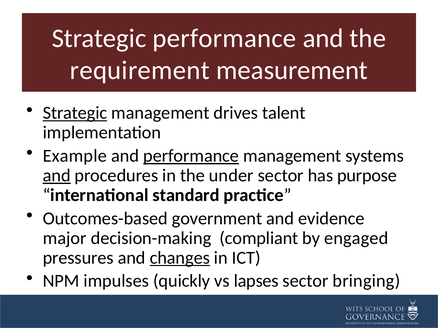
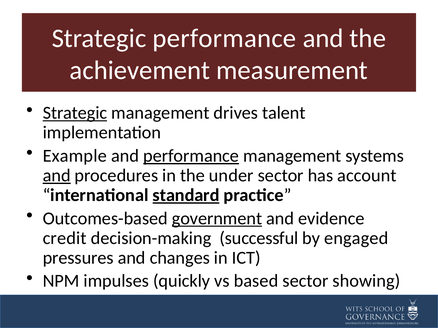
requirement: requirement -> achievement (140, 70)
purpose: purpose -> account (367, 176)
standard underline: none -> present (186, 195)
government underline: none -> present (217, 219)
major: major -> credit (65, 238)
compliant: compliant -> successful (259, 238)
changes underline: present -> none (180, 258)
lapses: lapses -> based (256, 281)
bringing: bringing -> showing (366, 281)
